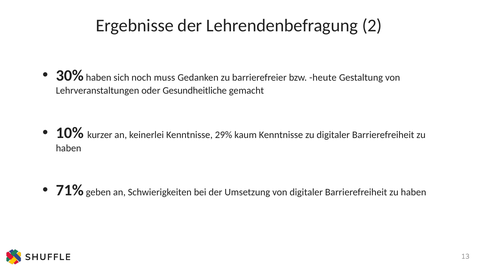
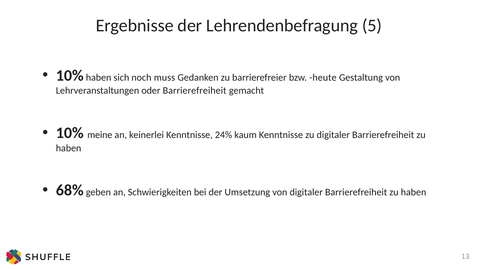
2: 2 -> 5 (372, 26)
30%: 30% -> 10% (70, 76)
oder Gesundheitliche: Gesundheitliche -> Barrierefreiheit (195, 91)
kurzer: kurzer -> meine (100, 135)
29%: 29% -> 24% (224, 135)
71%: 71% -> 68% (70, 190)
